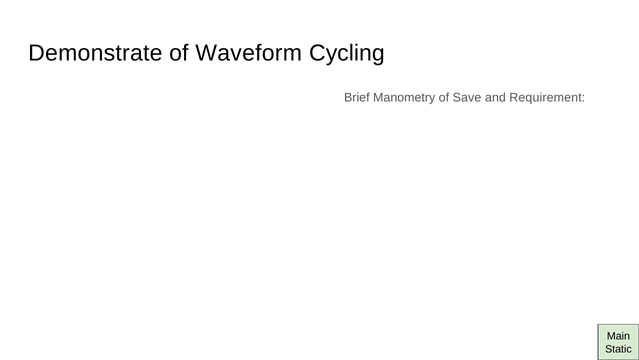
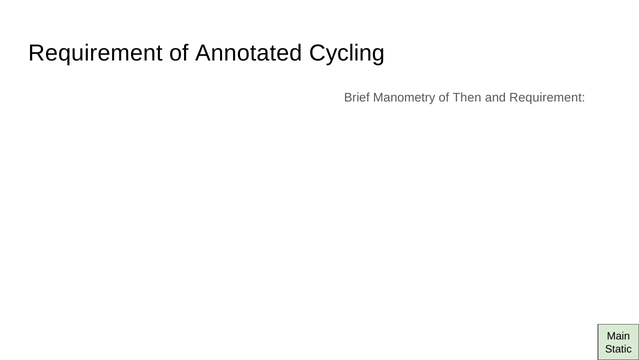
Demonstrate: Demonstrate -> Requirement (95, 53)
Waveform: Waveform -> Annotated (249, 53)
Save: Save -> Then (467, 98)
